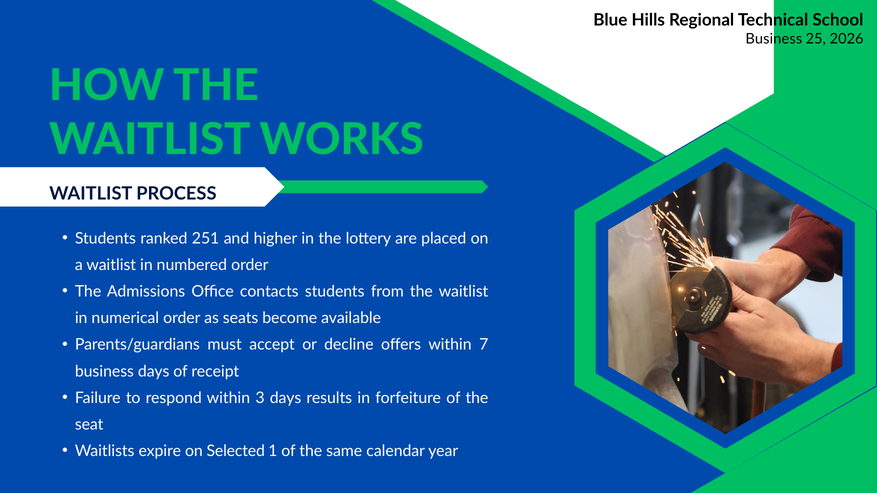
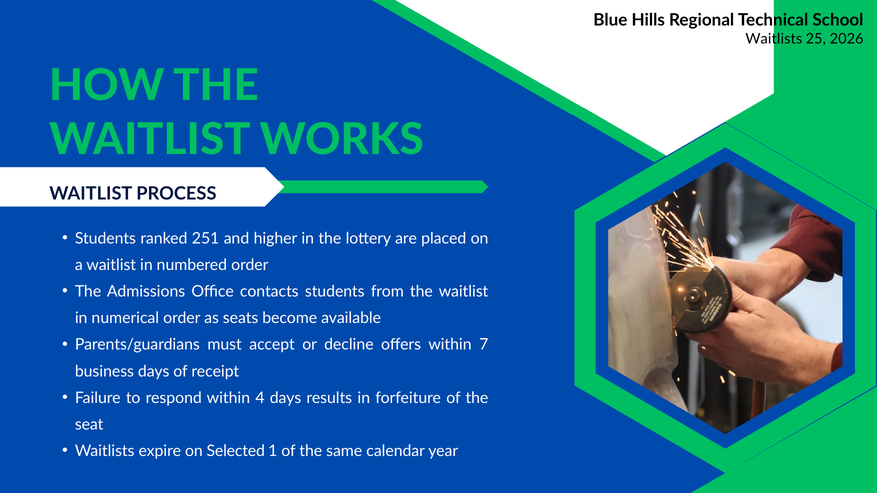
Business: Business -> Waitlists (774, 39)
3: 3 -> 4 (260, 398)
